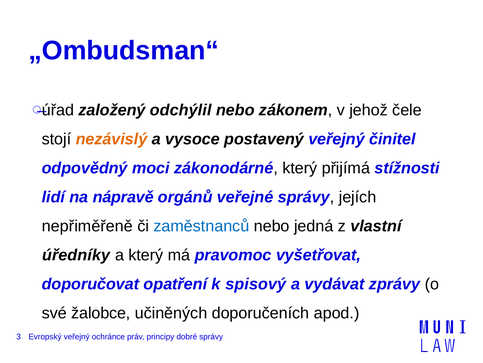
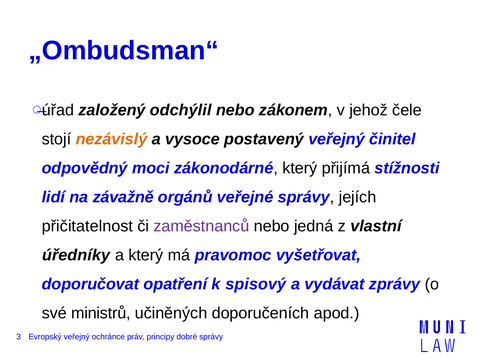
nápravě: nápravě -> závažně (123, 197)
nepřiměřeně: nepřiměřeně -> přičitatelnost (87, 226)
zaměstnanců colour: blue -> purple (201, 226)
žalobce: žalobce -> ministrů (101, 313)
